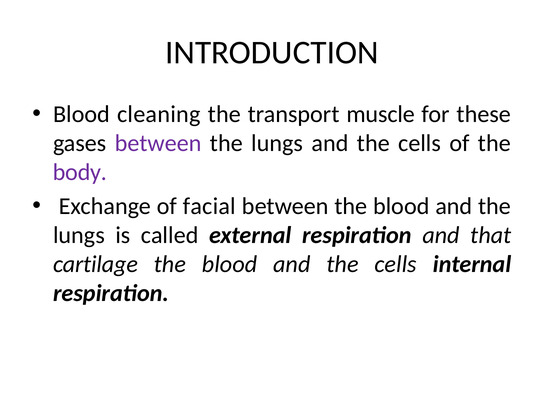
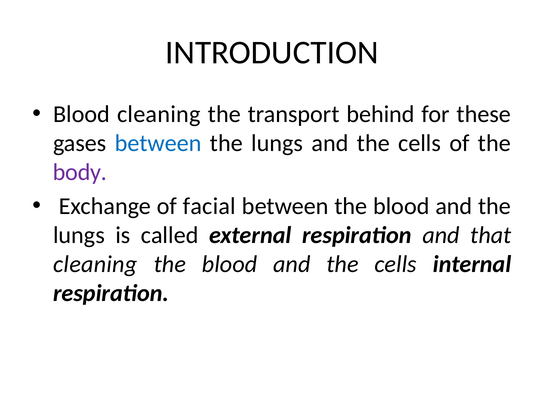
muscle: muscle -> behind (381, 114)
between colour: purple -> blue (158, 143)
cartilage: cartilage -> cleaning (95, 264)
